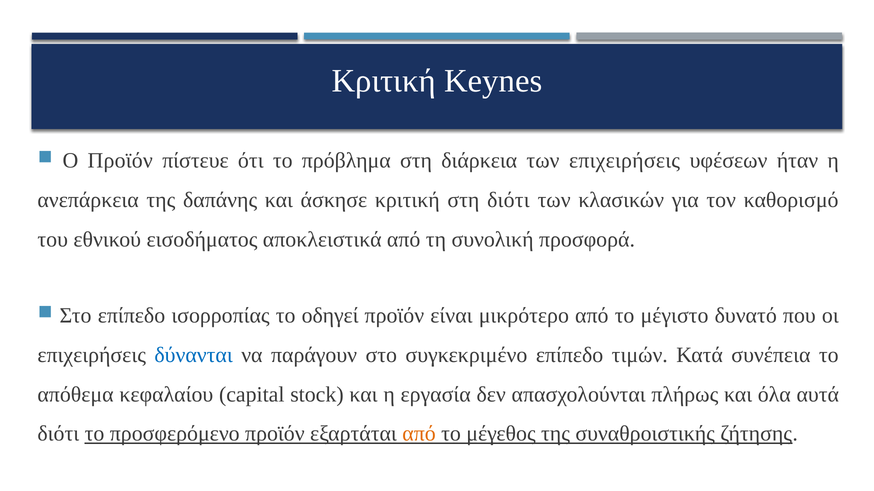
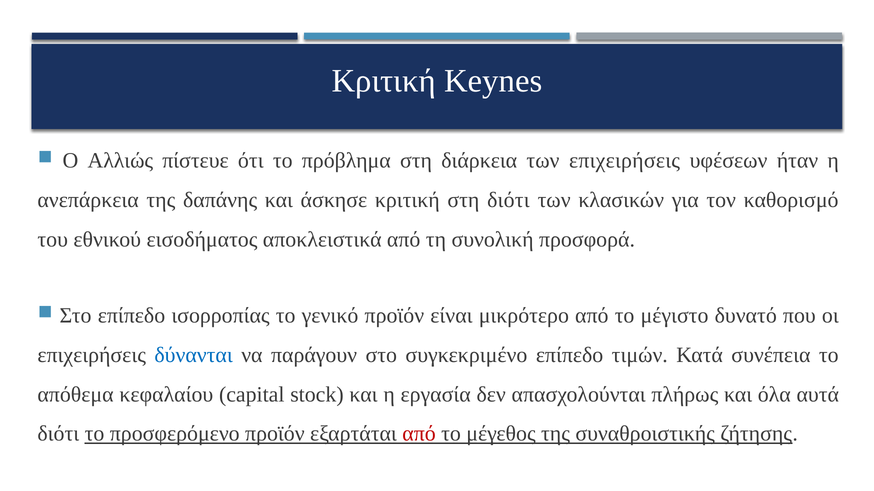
Ο Προϊόν: Προϊόν -> Αλλιώς (120, 161)
οδηγεί: οδηγεί -> γενικό (330, 316)
από colour: orange -> red (419, 434)
